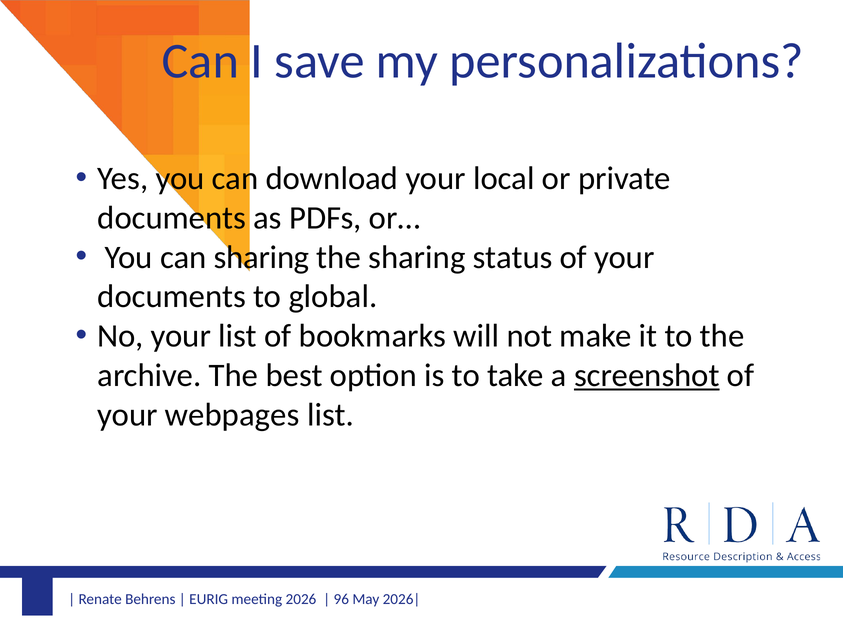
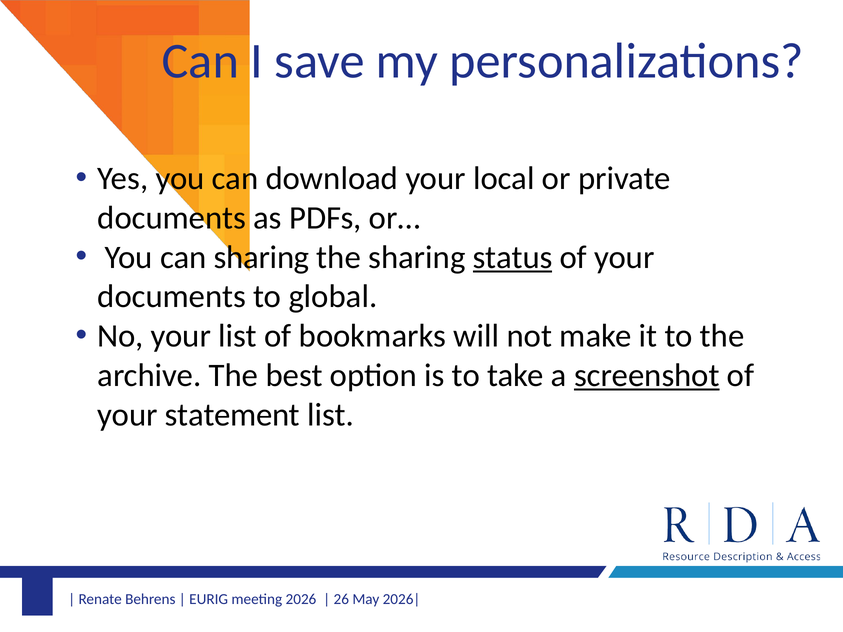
status underline: none -> present (513, 257)
webpages: webpages -> statement (232, 415)
96: 96 -> 26 (341, 600)
